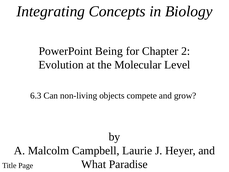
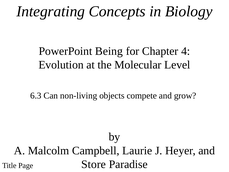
2: 2 -> 4 (186, 51)
What: What -> Store (94, 164)
